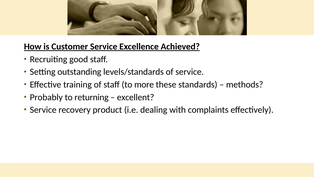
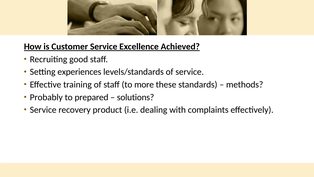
outstanding: outstanding -> experiences (79, 72)
returning: returning -> prepared (92, 97)
excellent: excellent -> solutions (136, 97)
